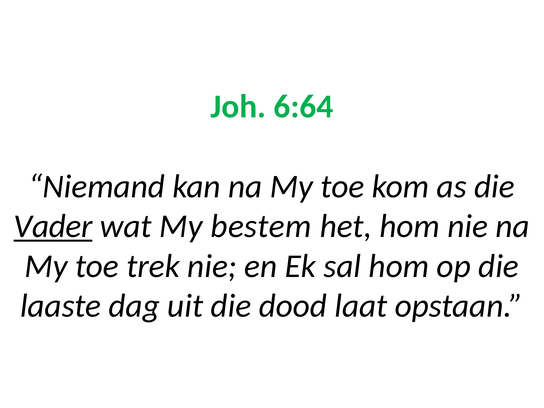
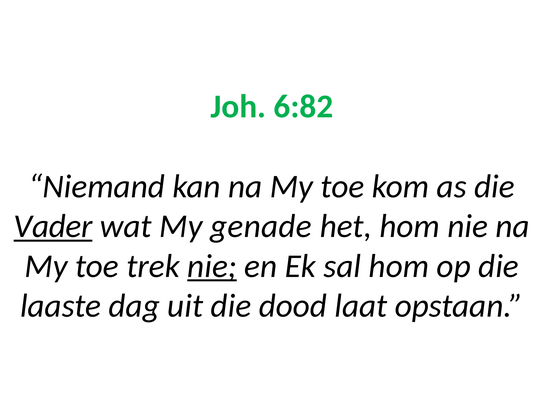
6:64: 6:64 -> 6:82 (303, 107)
bestem: bestem -> genade (261, 226)
nie underline: none -> present (212, 266)
